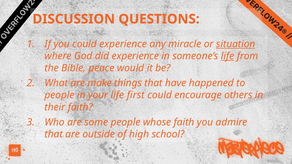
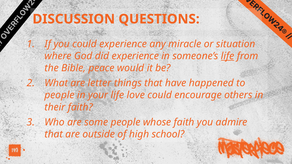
situation underline: present -> none (236, 44)
make: make -> letter (100, 83)
first: first -> love (136, 95)
